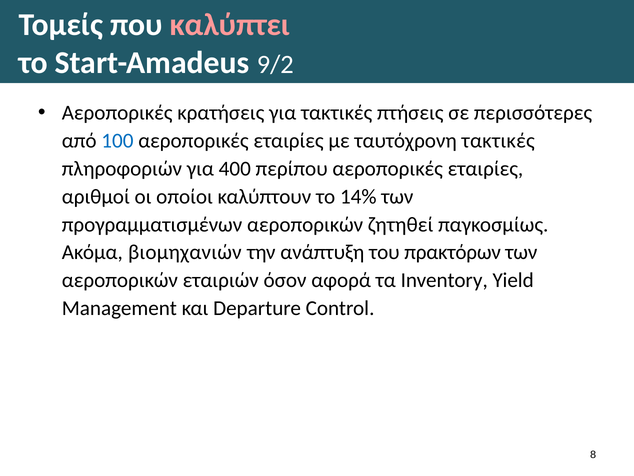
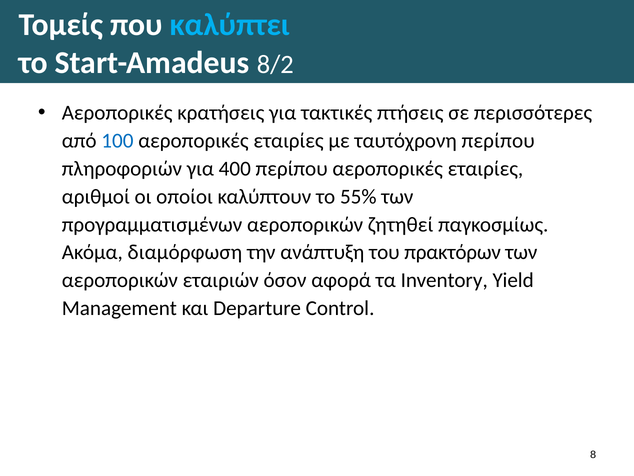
καλύπτει colour: pink -> light blue (230, 25)
9/2: 9/2 -> 8/2 (275, 64)
ταυτόχρονη τακτικές: τακτικές -> περίπου (498, 141)
14%: 14% -> 55% (358, 196)
βιομηχανιών: βιομηχανιών -> διαμόρφωση (185, 252)
